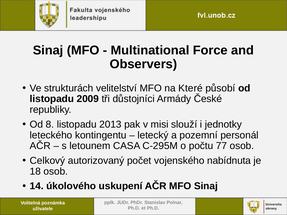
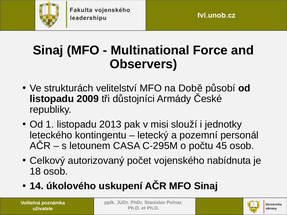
Které: Které -> Době (190, 88)
8: 8 -> 1 (50, 125)
77: 77 -> 45 (222, 146)
